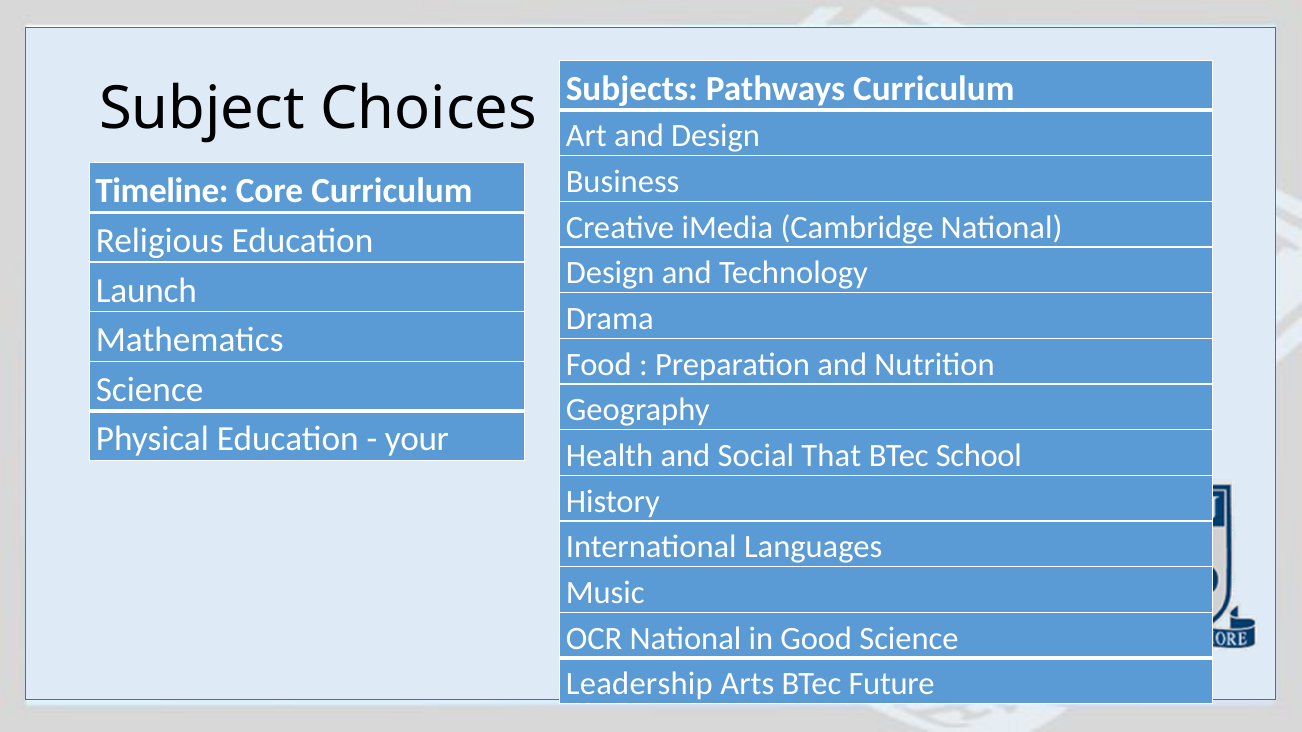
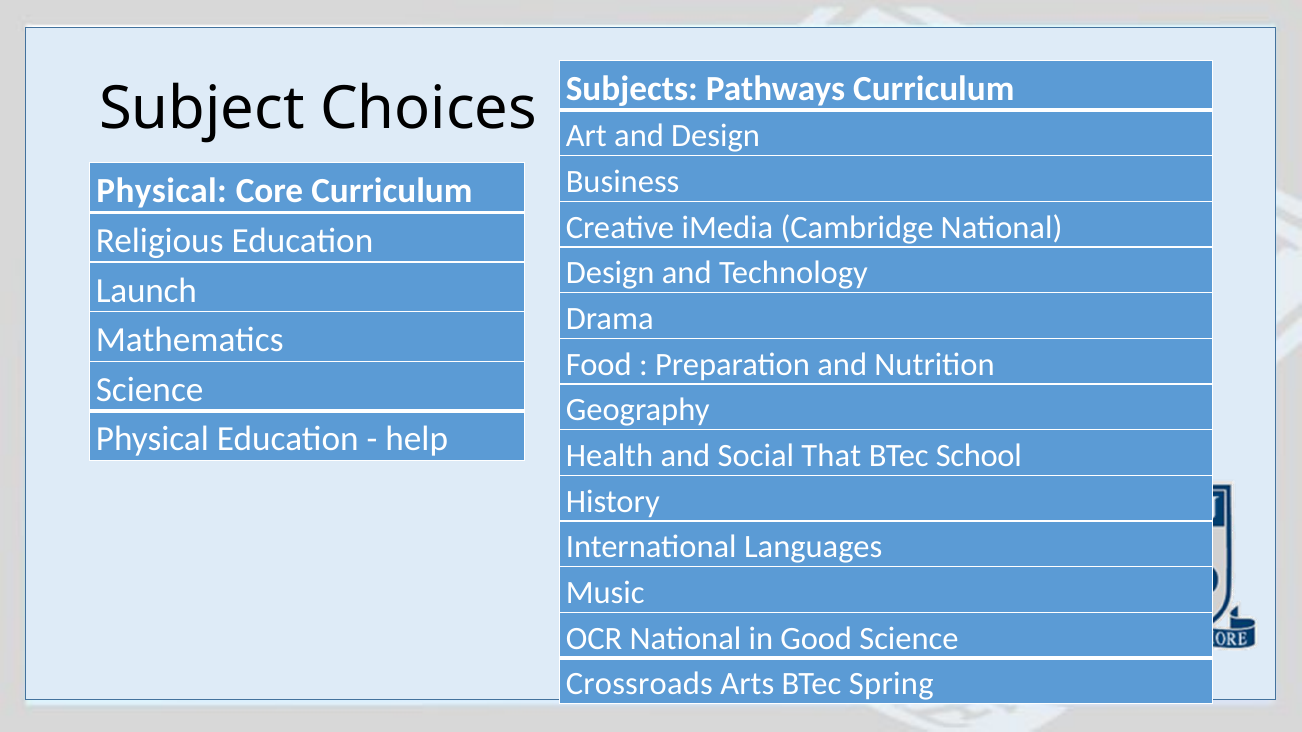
Timeline: Timeline -> Physical (162, 191)
your: your -> help (417, 440)
Leadership: Leadership -> Crossroads (639, 684)
Future: Future -> Spring (891, 684)
